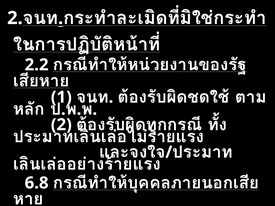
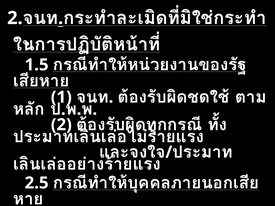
2.2: 2.2 -> 1.5 (37, 65)
6.8: 6.8 -> 2.5 (37, 183)
